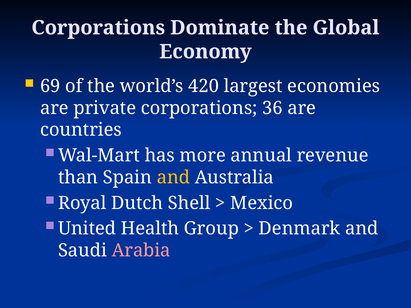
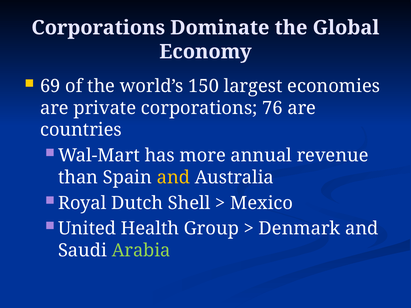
420: 420 -> 150 (204, 86)
36: 36 -> 76 (272, 108)
Arabia colour: pink -> light green (141, 251)
